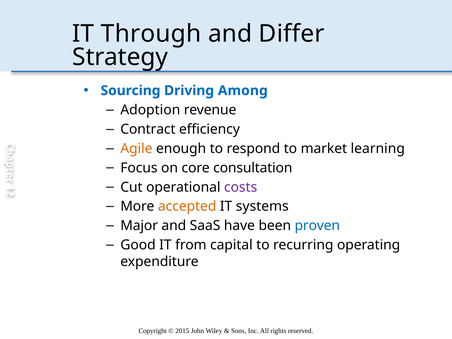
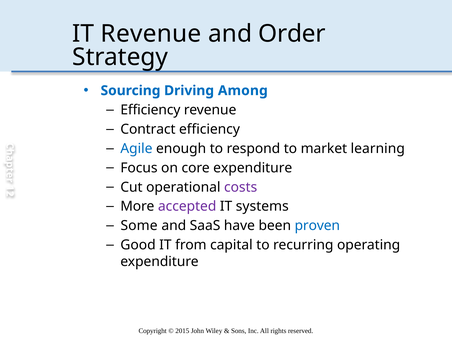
IT Through: Through -> Revenue (151, 34)
Differ: Differ -> Order (292, 34)
Adoption: Adoption -> Efficiency (150, 110)
Agile colour: orange -> blue (136, 149)
core consultation: consultation -> expenditure (253, 168)
accepted colour: orange -> purple (187, 206)
Major: Major -> Some (139, 226)
